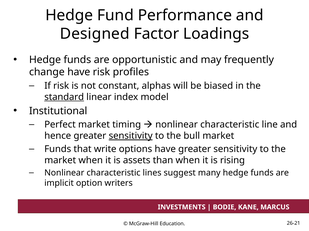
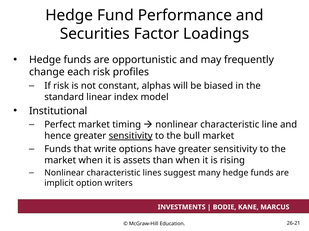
Designed: Designed -> Securities (95, 34)
change have: have -> each (79, 72)
standard underline: present -> none (64, 97)
